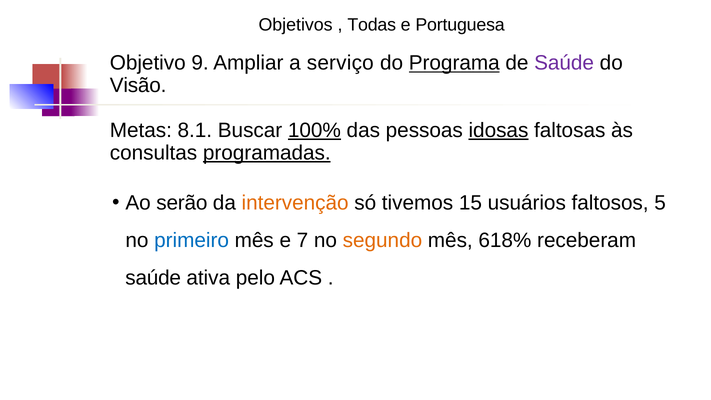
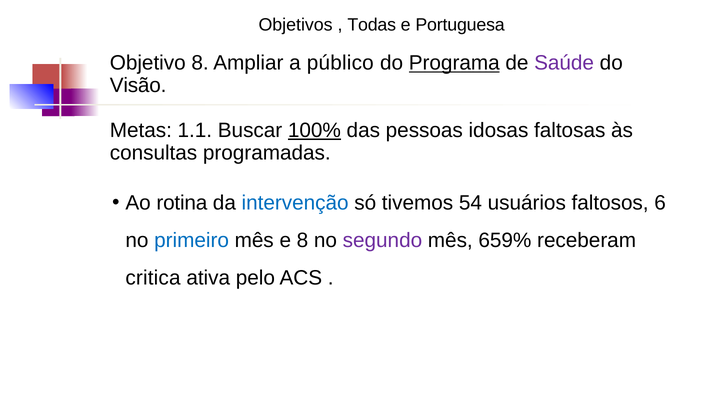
Objetivo 9: 9 -> 8 (200, 63)
serviço: serviço -> público (340, 63)
8.1: 8.1 -> 1.1 (195, 130)
idosas underline: present -> none (498, 130)
programadas underline: present -> none (267, 153)
serão: serão -> rotina (182, 203)
intervenção colour: orange -> blue (295, 203)
15: 15 -> 54 (470, 203)
5: 5 -> 6 (660, 203)
e 7: 7 -> 8 (302, 240)
segundo colour: orange -> purple (382, 240)
618%: 618% -> 659% (505, 240)
saúde: saúde -> critica (153, 278)
